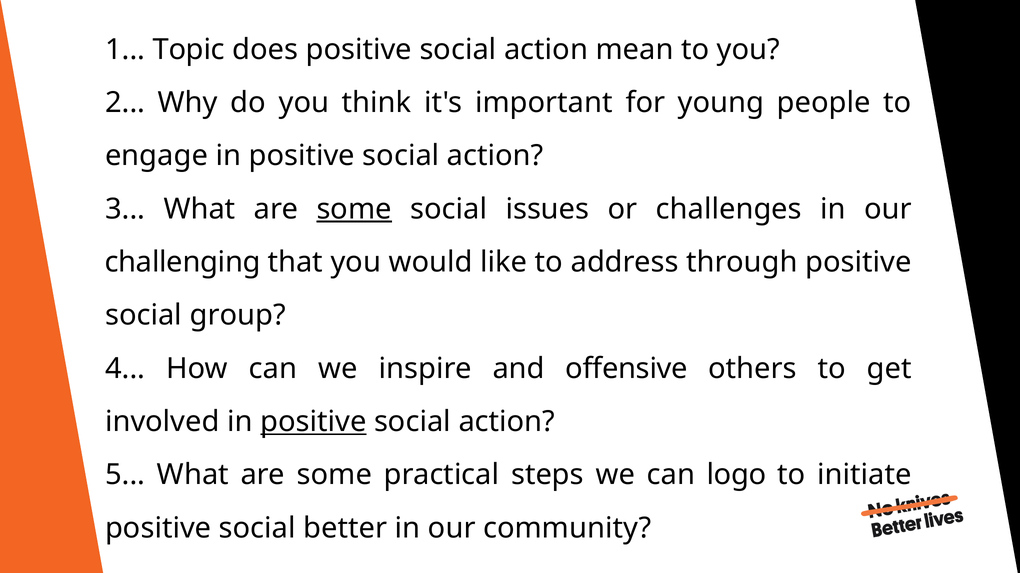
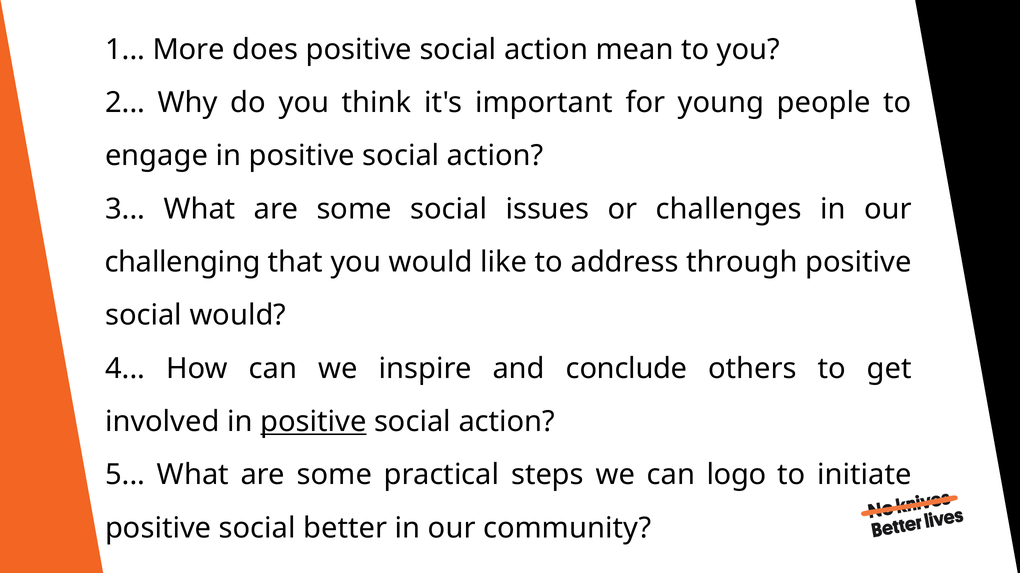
Topic: Topic -> More (189, 50)
some underline: present -> none (354, 209)
social group: group -> would (238, 316)
offensive: offensive -> conclude (627, 369)
